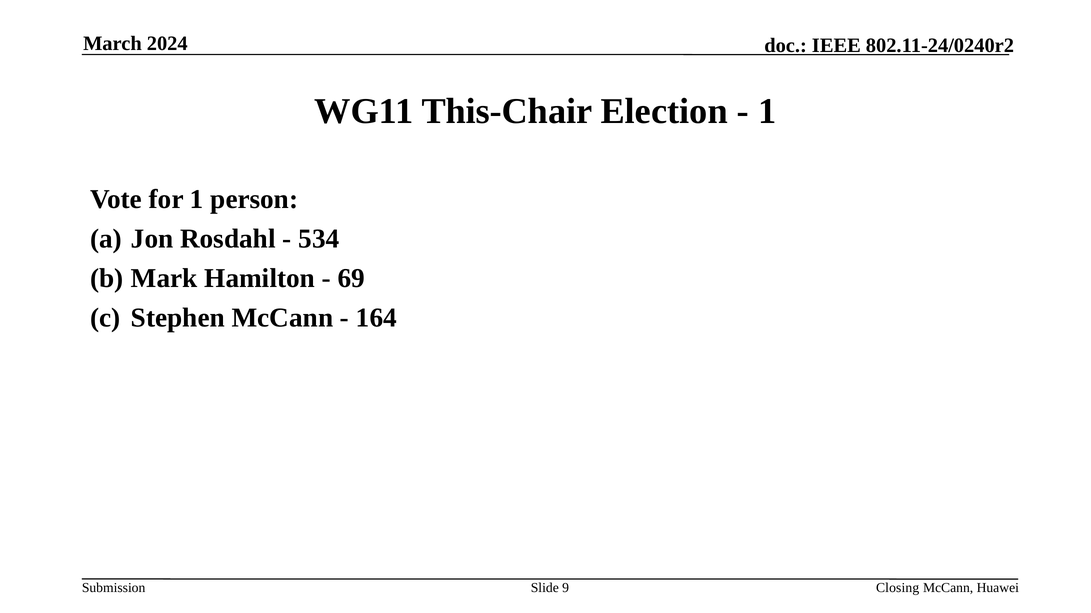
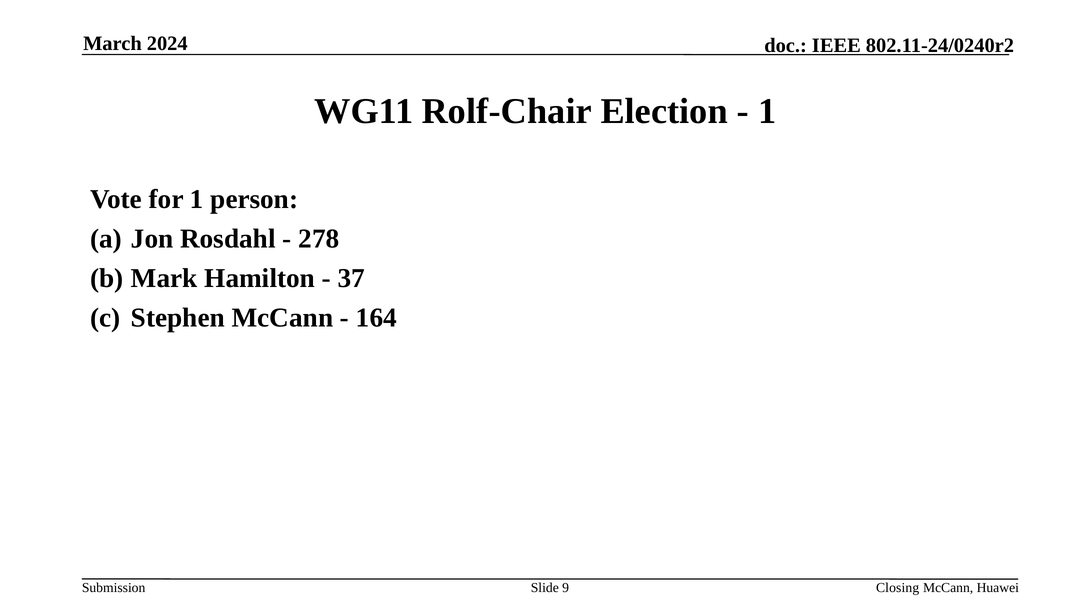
This-Chair: This-Chair -> Rolf-Chair (507, 112)
534: 534 -> 278 (319, 239)
69: 69 -> 37 (351, 279)
